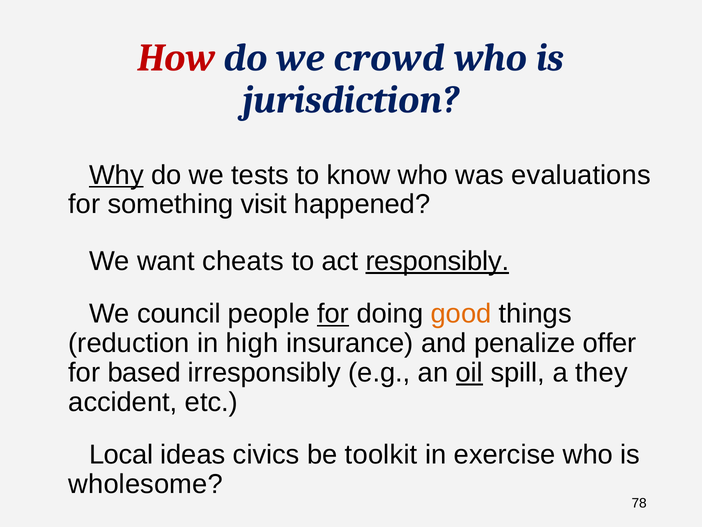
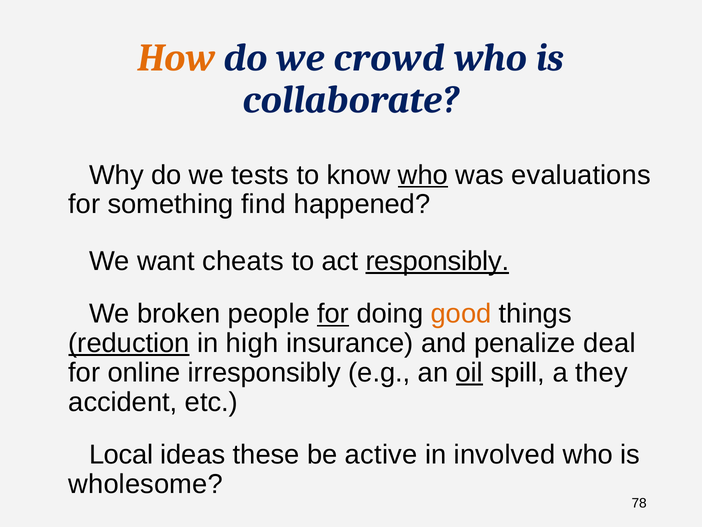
How colour: red -> orange (177, 58)
jurisdiction: jurisdiction -> collaborate (351, 100)
Why underline: present -> none (116, 175)
who underline: none -> present (423, 175)
visit: visit -> find (264, 204)
council: council -> broken (179, 314)
reduction underline: none -> present (129, 343)
offer: offer -> deal (609, 343)
based: based -> online (144, 372)
civics: civics -> these (266, 454)
toolkit: toolkit -> active (381, 454)
exercise: exercise -> involved (505, 454)
